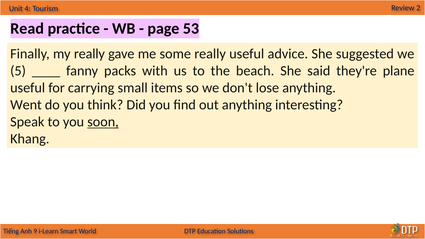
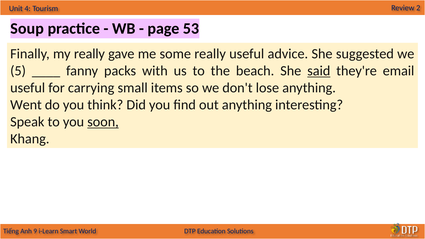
Read: Read -> Soup (27, 29)
said underline: none -> present (319, 71)
plane: plane -> email (399, 71)
